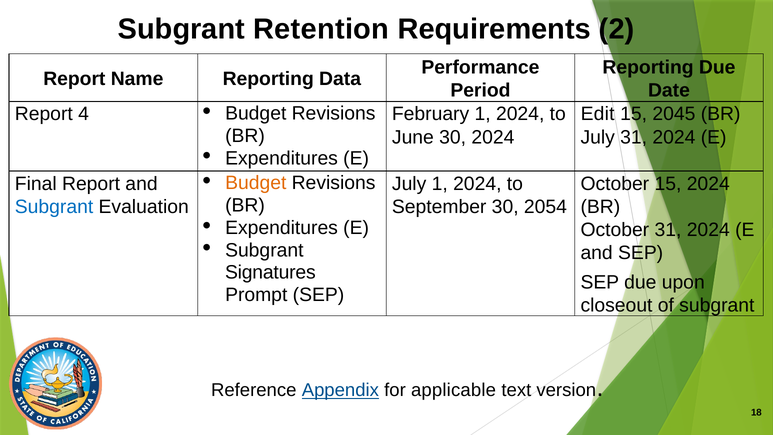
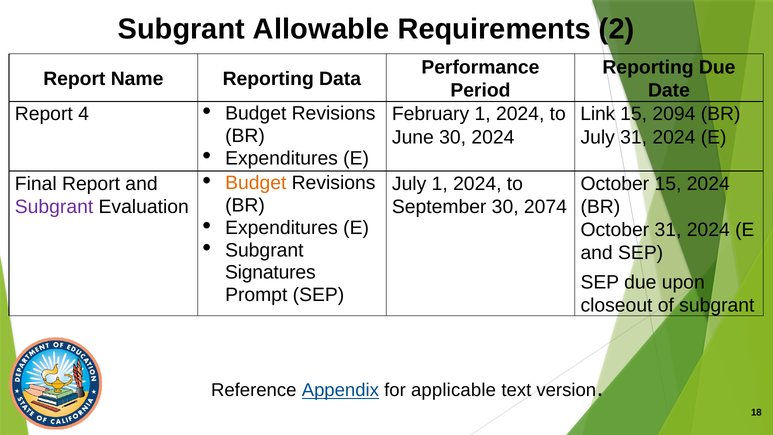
Retention: Retention -> Allowable (321, 29)
Edit: Edit -> Link (598, 114)
2045: 2045 -> 2094 (674, 114)
Subgrant colour: blue -> purple (54, 207)
2054: 2054 -> 2074 (545, 207)
